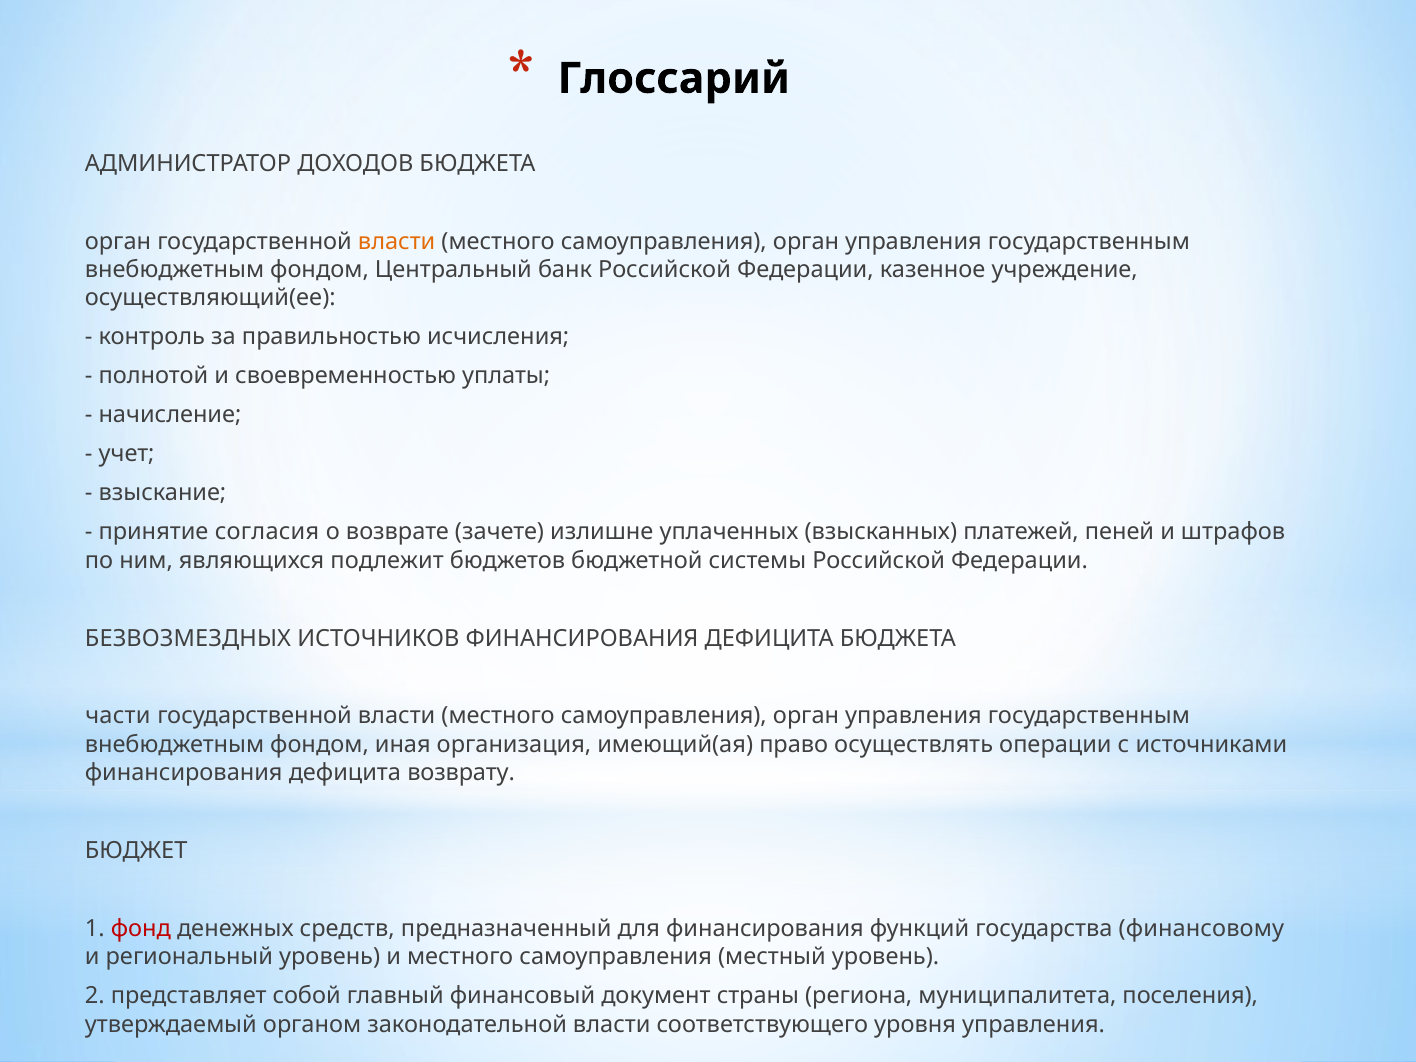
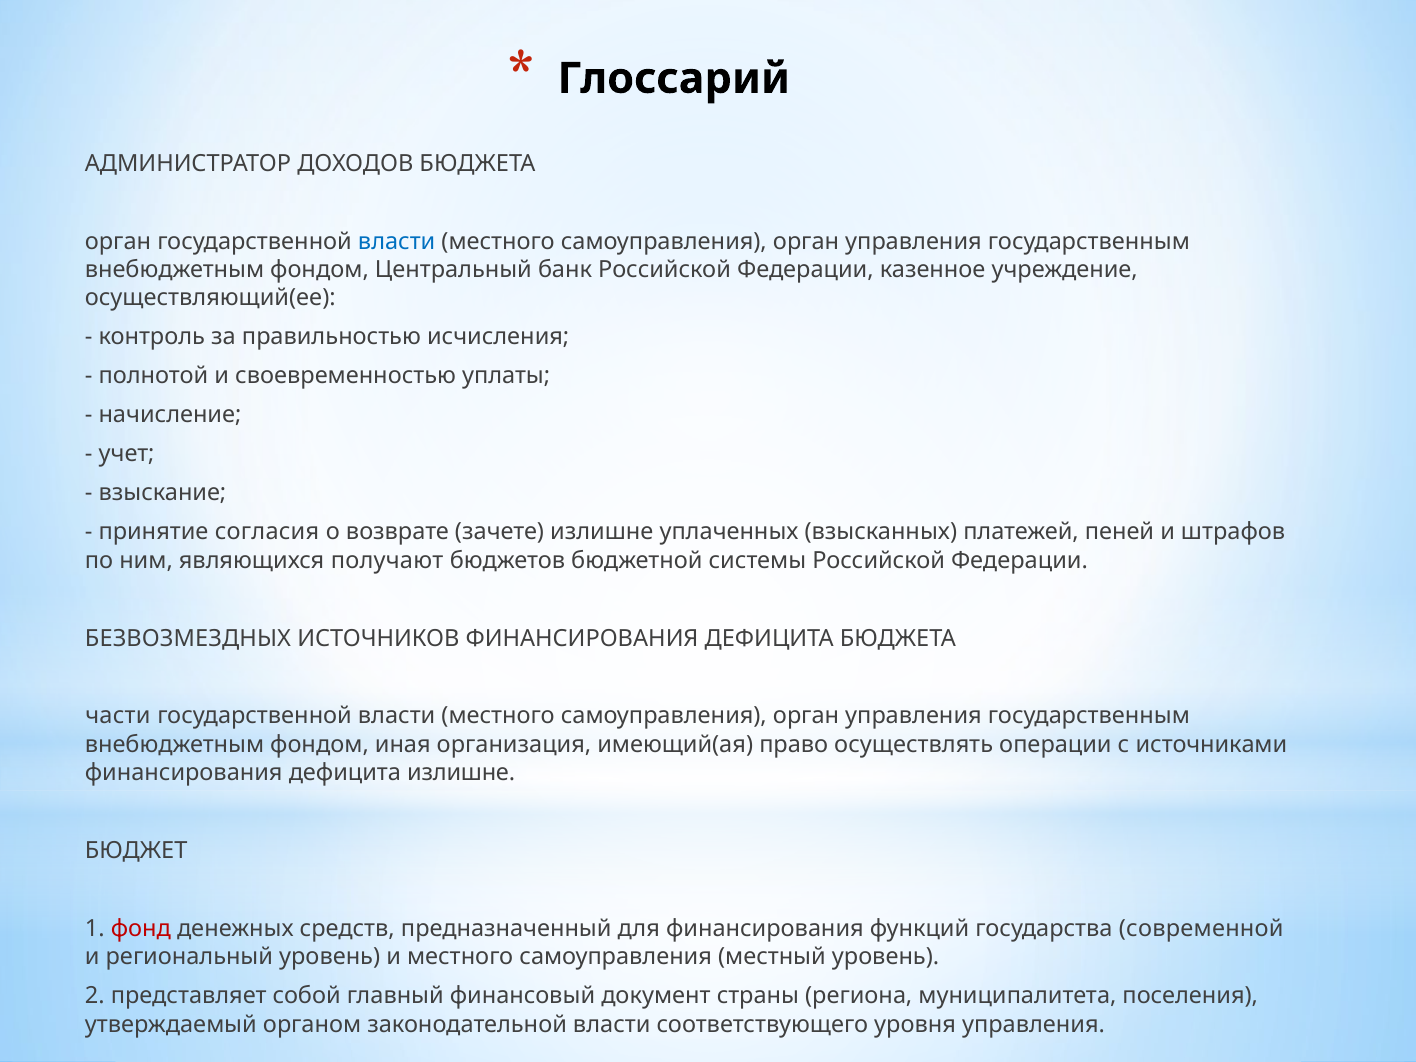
власти colour: orange -> blue (397, 242)
подлежит: подлежит -> получают (387, 560)
дефицита возврату: возврату -> излишне (461, 773)
финансовому: финансовому -> современной (1201, 929)
